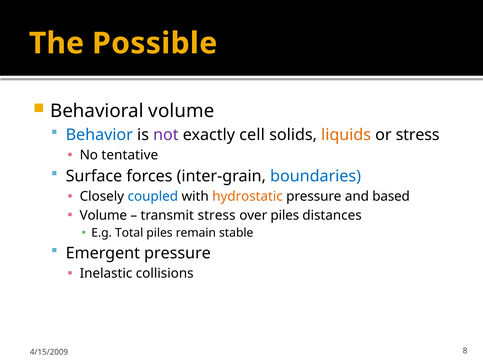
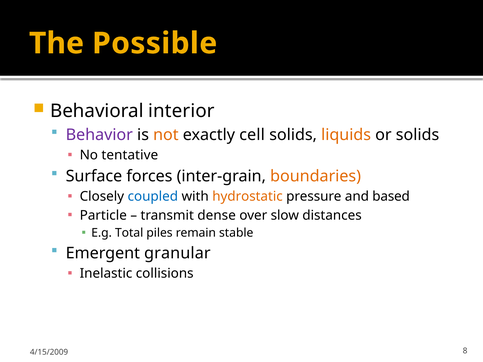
Behavioral volume: volume -> interior (181, 111)
Behavior colour: blue -> purple (99, 135)
not colour: purple -> orange (166, 135)
or stress: stress -> solids (418, 135)
boundaries colour: blue -> orange (316, 176)
Volume: Volume -> Particle (103, 215)
transmit stress: stress -> dense (217, 215)
over piles: piles -> slow (285, 215)
Emergent pressure: pressure -> granular (177, 253)
